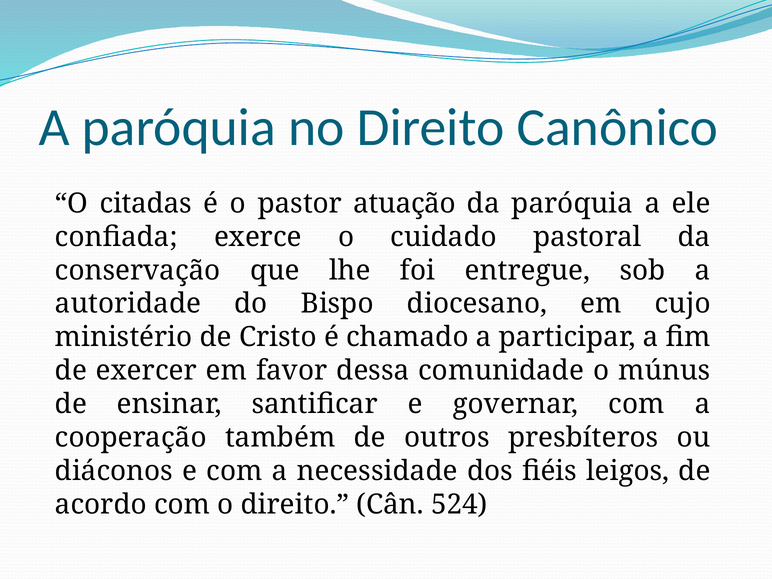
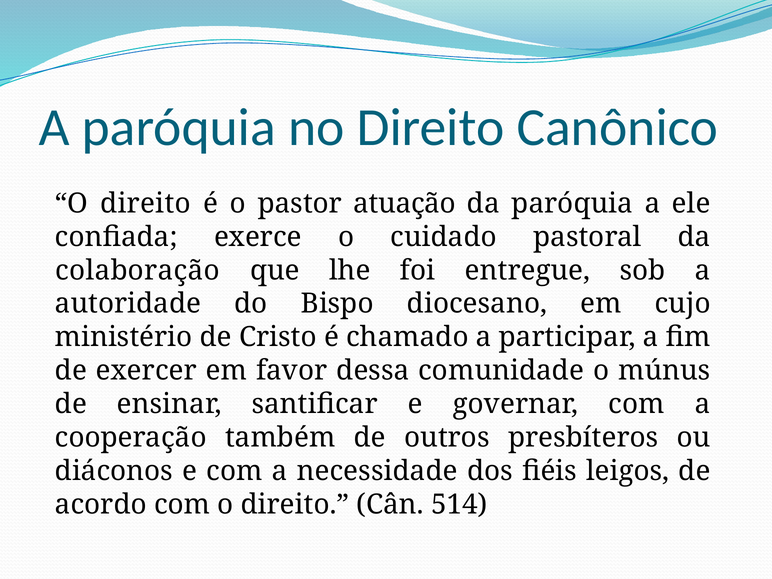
citadas: citadas -> direito (146, 203)
conservação: conservação -> colaboração (138, 270)
524: 524 -> 514 (459, 504)
